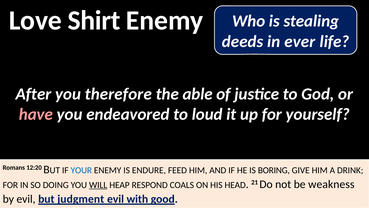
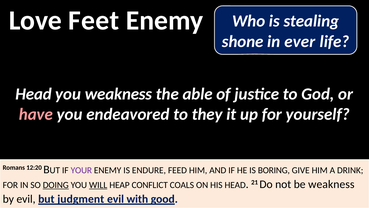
Shirt: Shirt -> Feet (94, 20)
deeds: deeds -> shone (243, 41)
After: After -> Head (34, 94)
you therefore: therefore -> weakness (118, 94)
loud: loud -> they (207, 114)
YOUR colour: blue -> purple (81, 170)
DOING underline: none -> present (56, 185)
RESPOND: RESPOND -> CONFLICT (150, 185)
